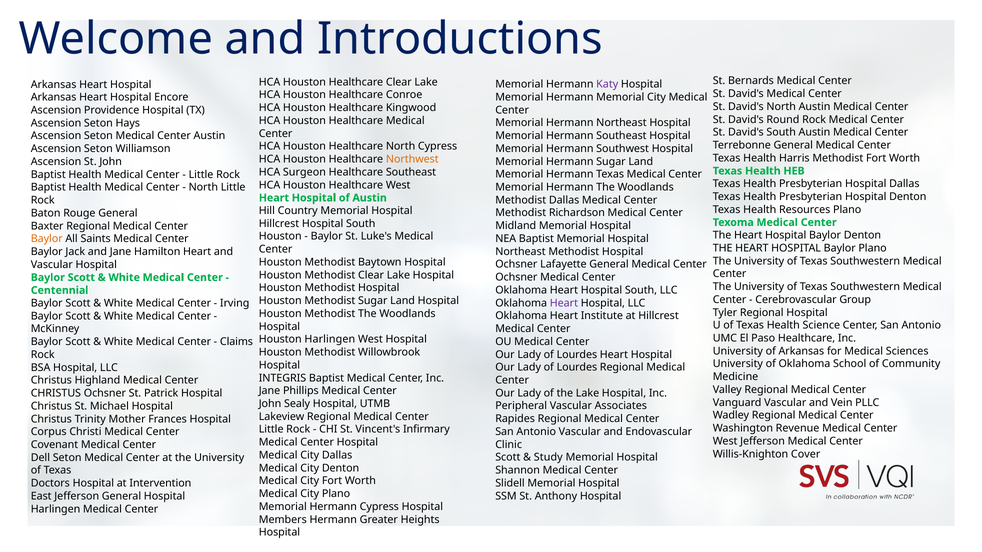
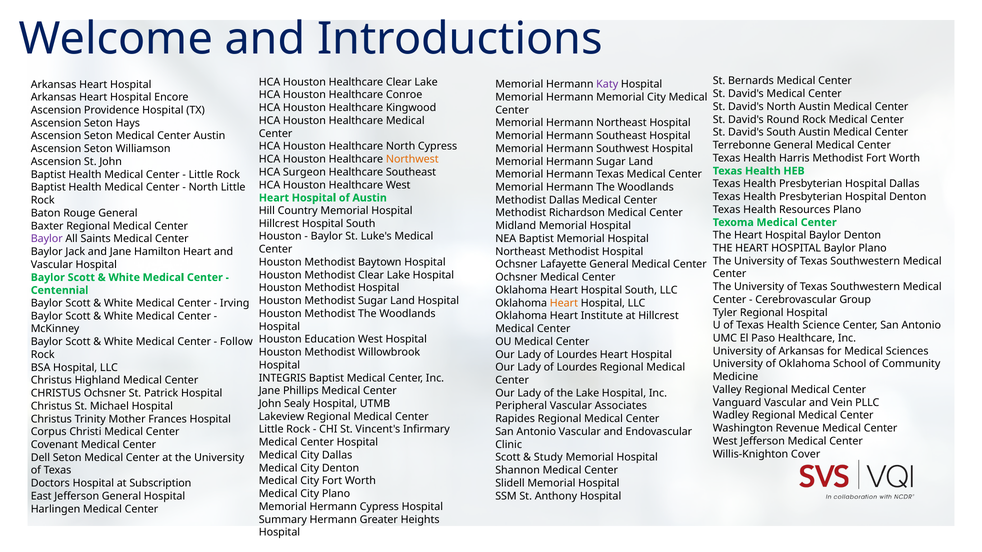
Baylor colour: orange -> purple (47, 239)
Heart colour: purple -> orange (564, 303)
Houston Harlingen: Harlingen -> Education (330, 340)
Claims: Claims -> Follow (236, 342)
Intervention: Intervention -> Subscription (160, 484)
Members: Members -> Summary (283, 520)
